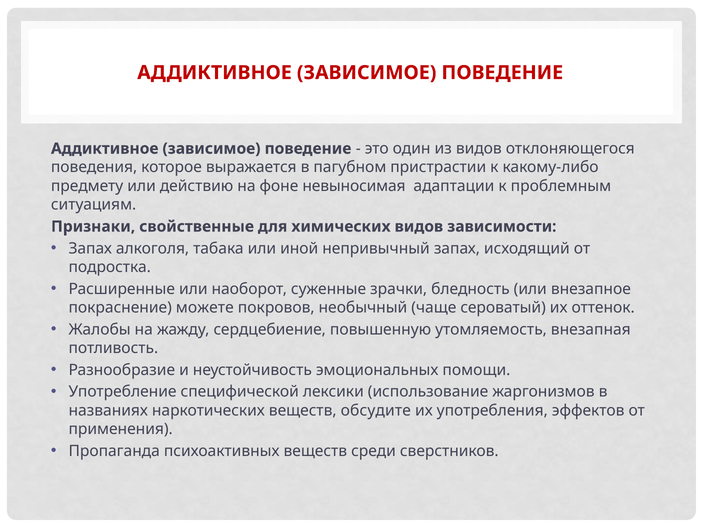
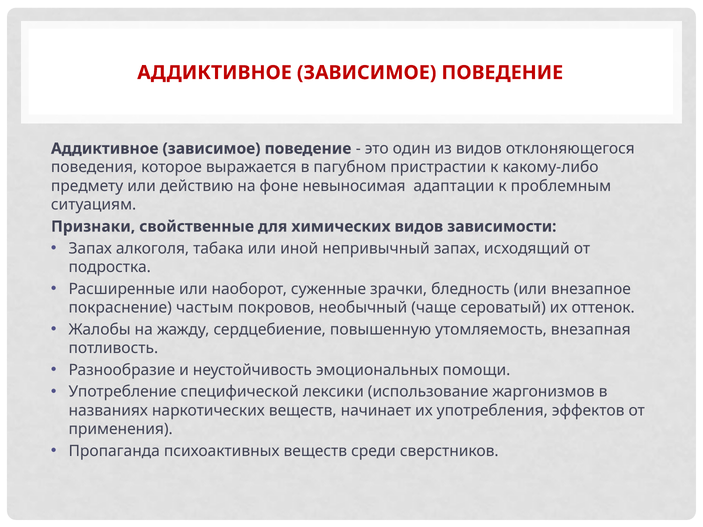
можете: можете -> частым (205, 308)
обсудите: обсудите -> начинает (376, 411)
